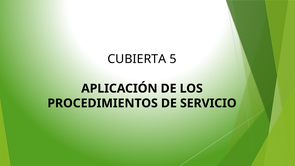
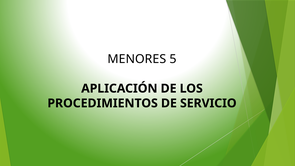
CUBIERTA: CUBIERTA -> MENORES (137, 59)
